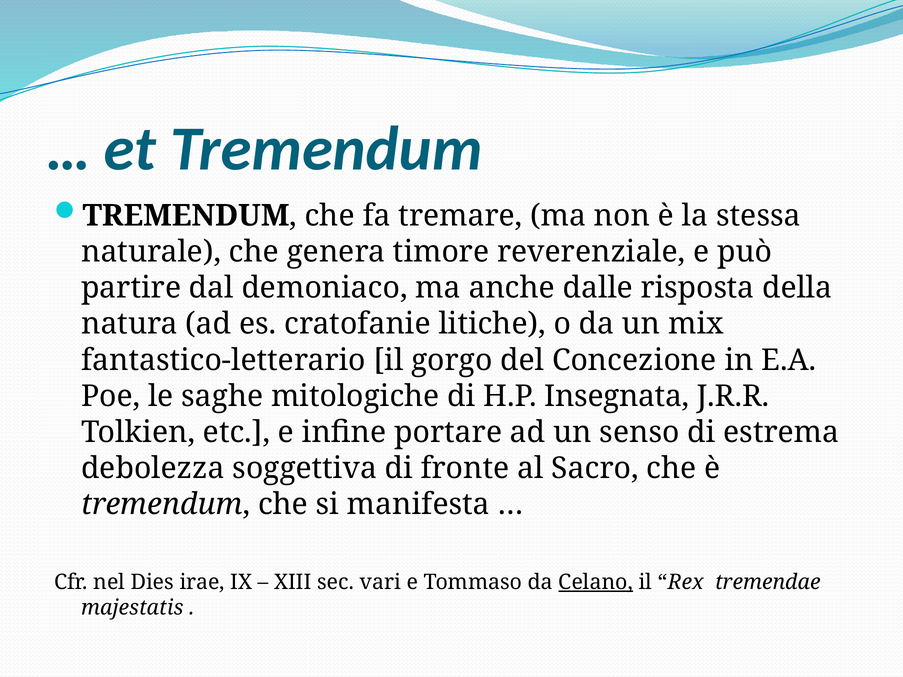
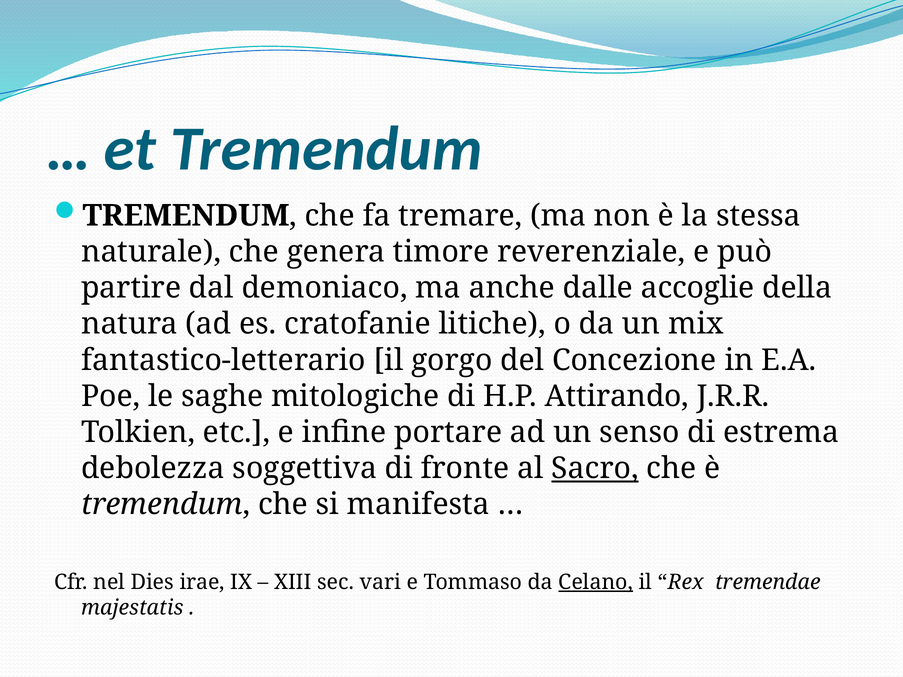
risposta: risposta -> accoglie (698, 288)
Insegnata: Insegnata -> Attirando (617, 396)
Sacro underline: none -> present (595, 469)
